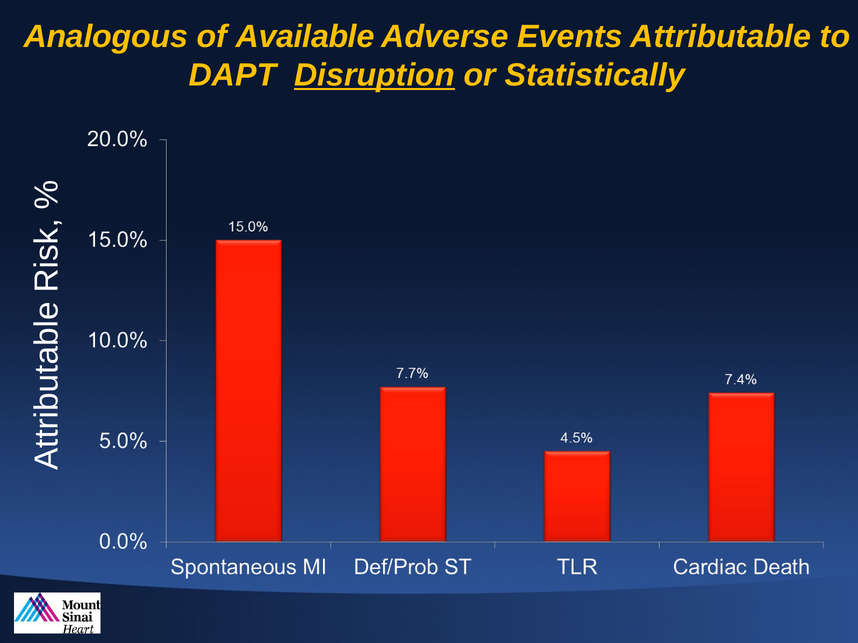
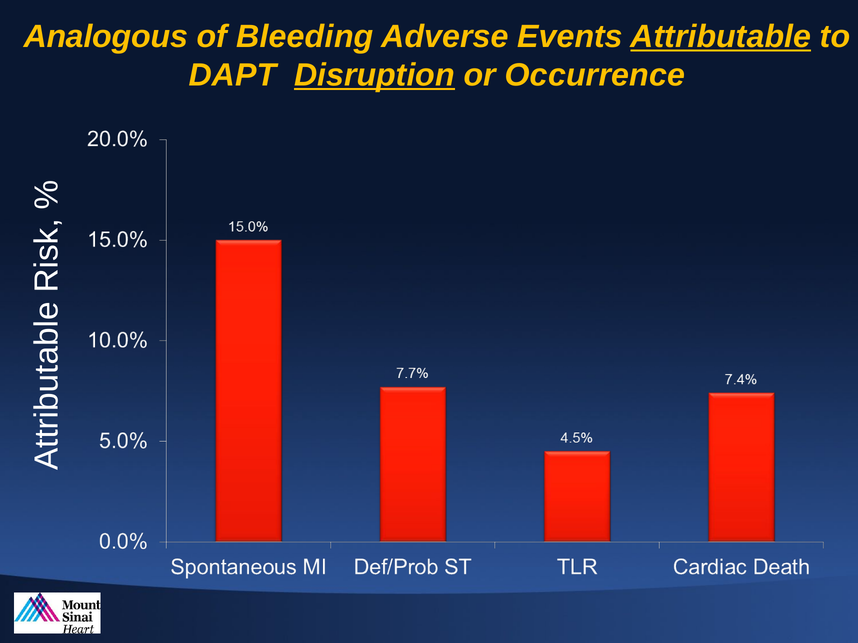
Available: Available -> Bleeding (305, 37)
Attributable underline: none -> present (721, 37)
Statistically: Statistically -> Occurrence (595, 75)
